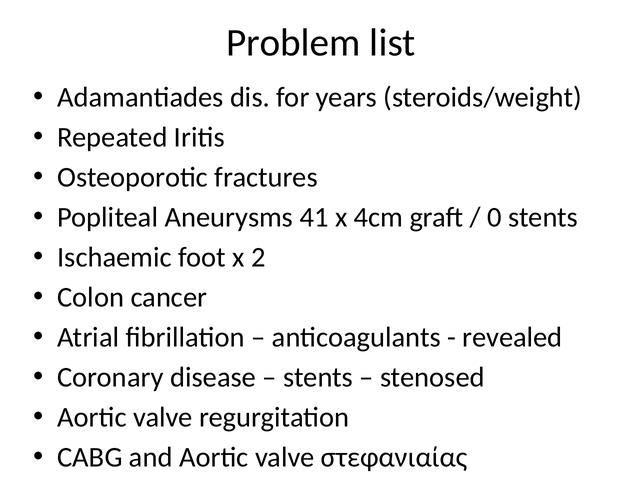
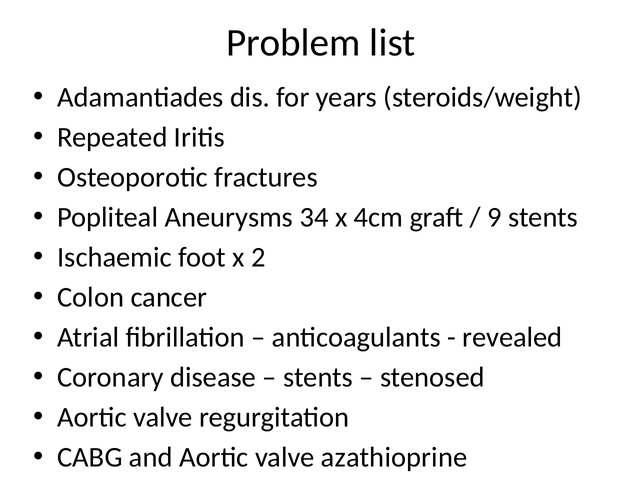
41: 41 -> 34 (314, 217)
0: 0 -> 9 (495, 217)
στεφανιαίας: στεφανιαίας -> azathioprine (394, 457)
